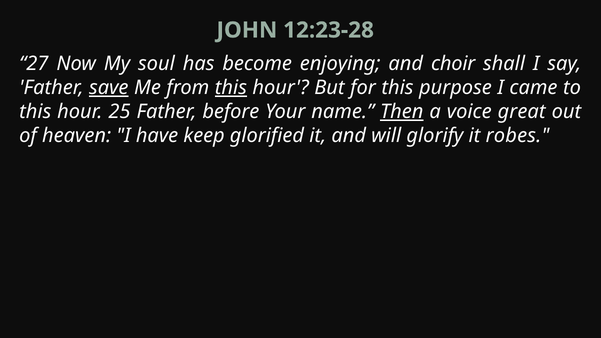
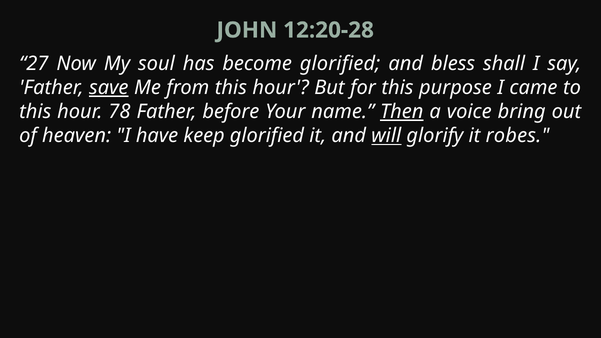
12:23-28: 12:23-28 -> 12:20-28 (329, 30)
become enjoying: enjoying -> glorified (340, 64)
choir: choir -> bless (453, 64)
this underline: present -> none (231, 88)
25: 25 -> 78 (119, 112)
great: great -> bring (522, 112)
will underline: none -> present (386, 136)
